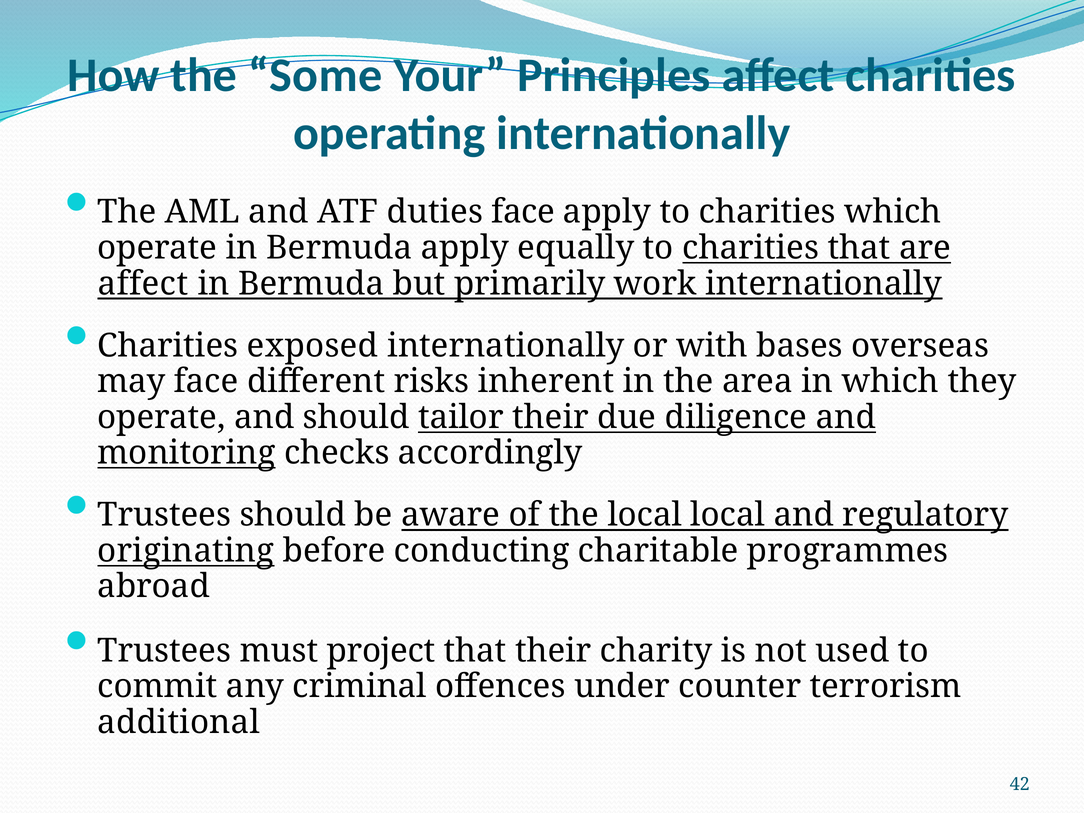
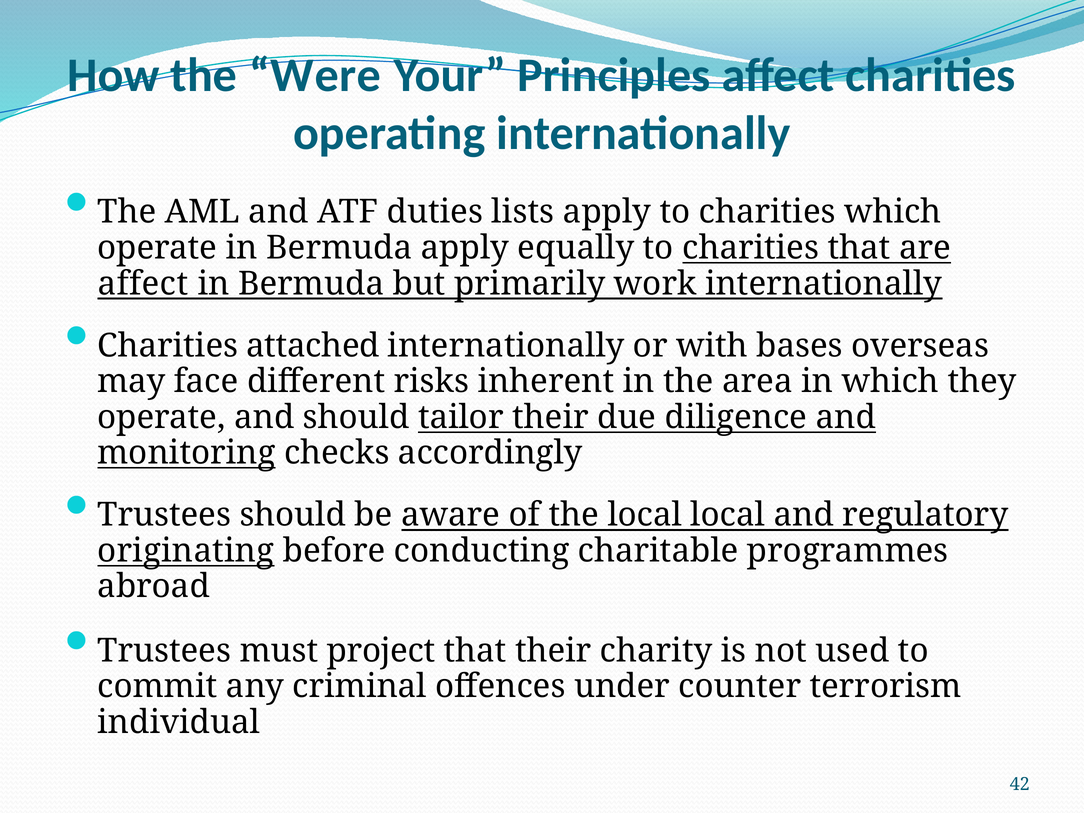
Some: Some -> Were (315, 75)
duties face: face -> lists (523, 212)
exposed: exposed -> attached (313, 346)
additional: additional -> individual (179, 722)
